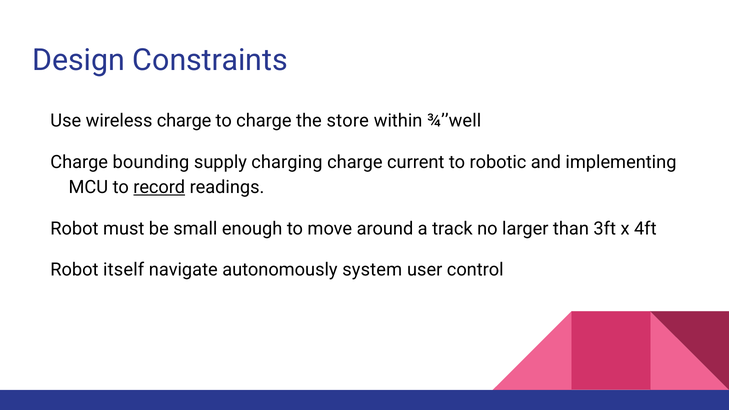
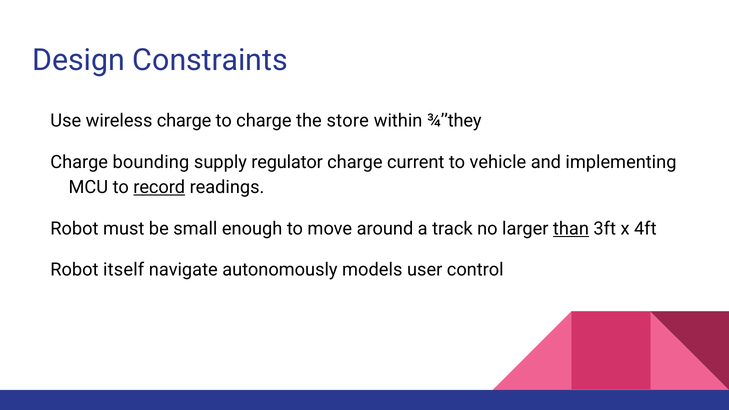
¾’’well: ¾’’well -> ¾’’they (454, 121)
charging: charging -> regulator (287, 162)
robotic: robotic -> vehicle (498, 162)
than underline: none -> present (571, 229)
system: system -> models (372, 270)
